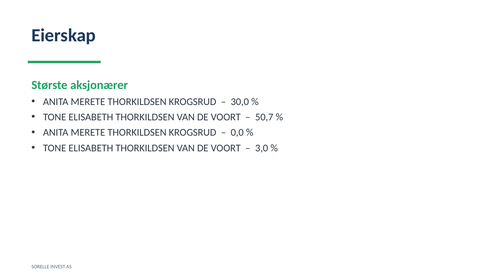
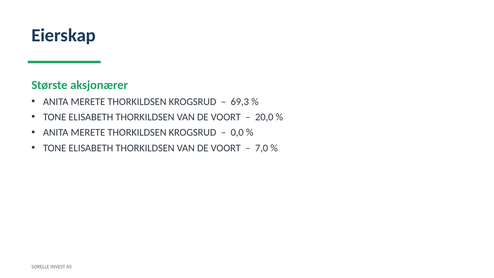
30,0: 30,0 -> 69,3 (240, 102)
50,7: 50,7 -> 20,0 (264, 117)
3,0: 3,0 -> 7,0 (262, 148)
